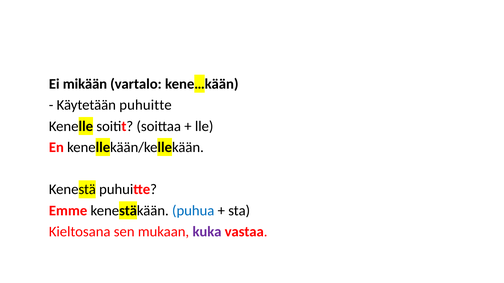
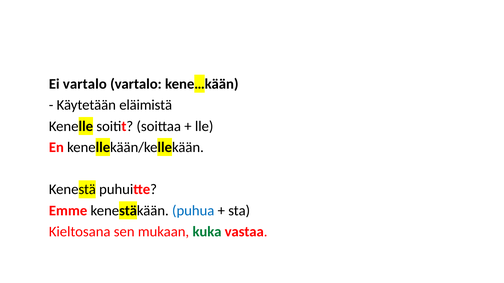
Ei mikään: mikään -> vartalo (85, 84)
Käytetään puhuitte: puhuitte -> eläimistä (146, 105)
kuka colour: purple -> green (207, 232)
